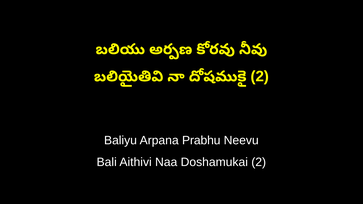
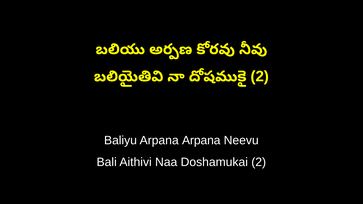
Arpana Prabhu: Prabhu -> Arpana (201, 141)
